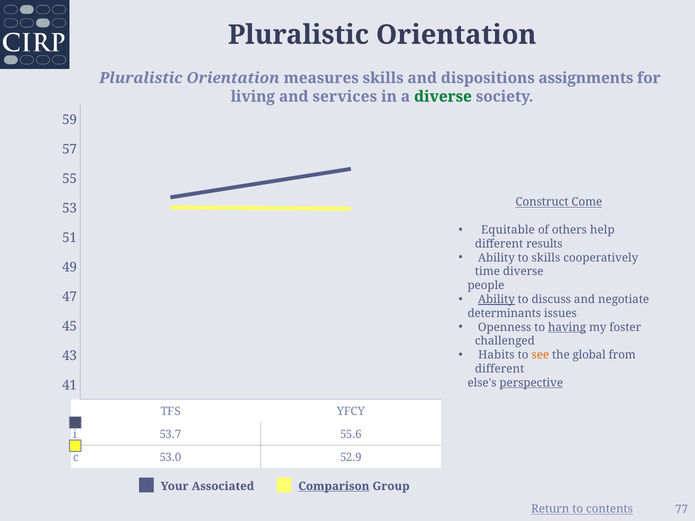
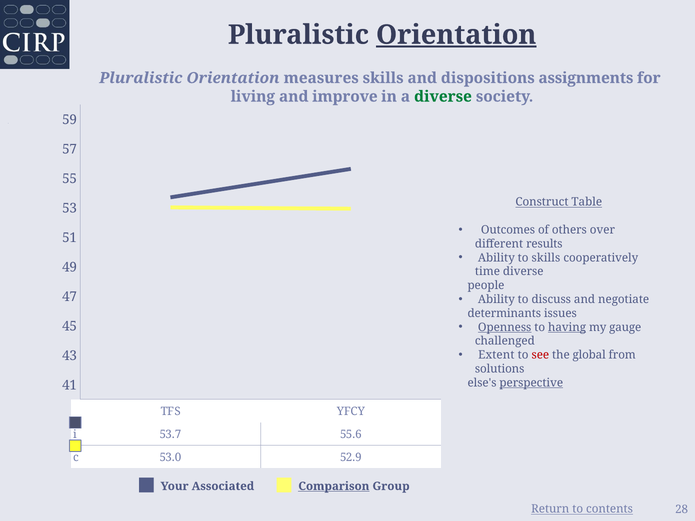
Orientation underline: none -> present (456, 35)
services: services -> improve (345, 97)
Come: Come -> Table (587, 202)
Equitable: Equitable -> Outcomes (508, 230)
help: help -> over (602, 230)
Ability underline: present -> none (496, 300)
Openness underline: none -> present (505, 327)
foster: foster -> gauge (625, 327)
Habits: Habits -> Extent (496, 355)
see colour: orange -> red (540, 355)
different: different -> solutions (500, 369)
77: 77 -> 28 (682, 509)
